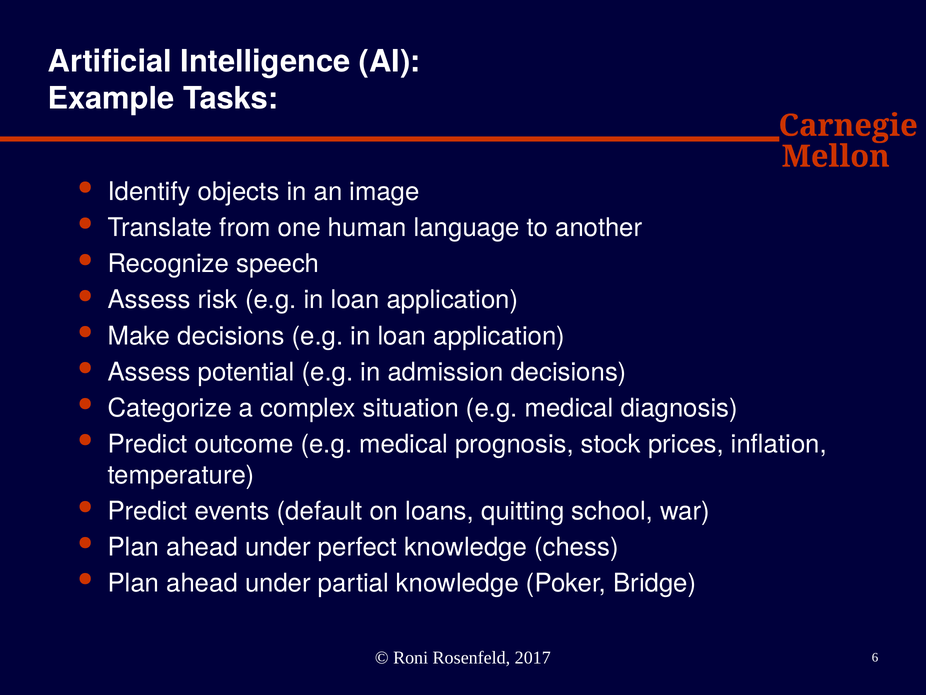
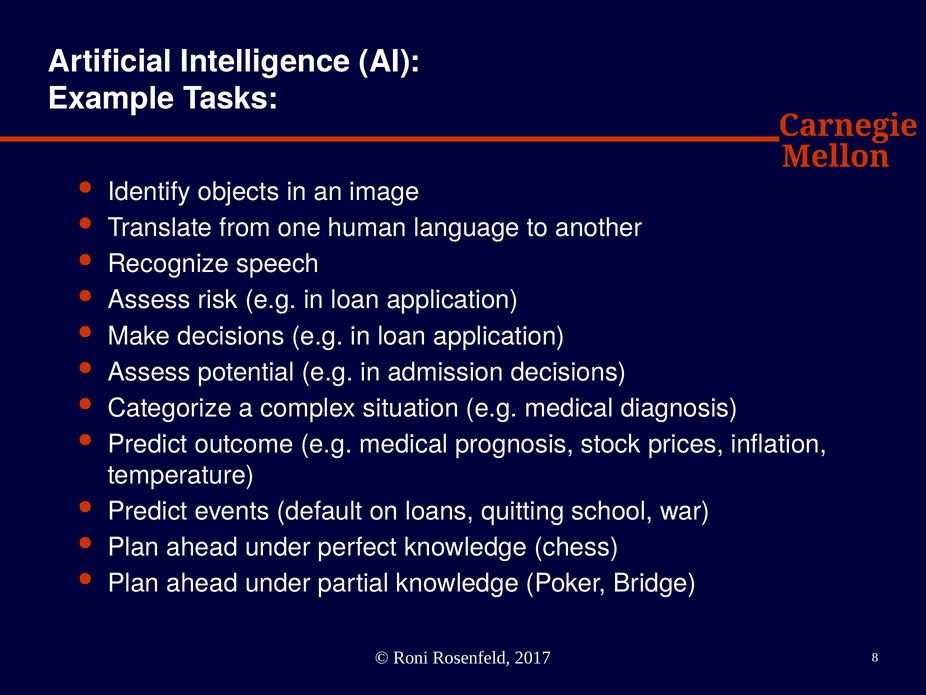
6: 6 -> 8 (875, 657)
